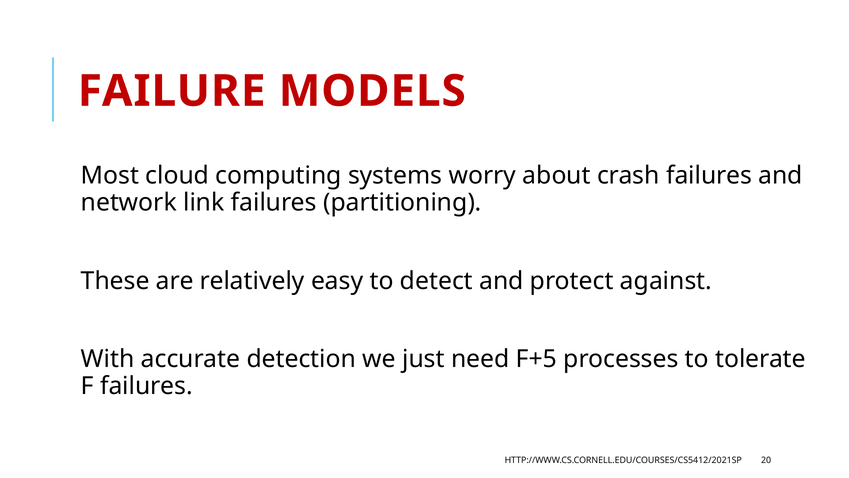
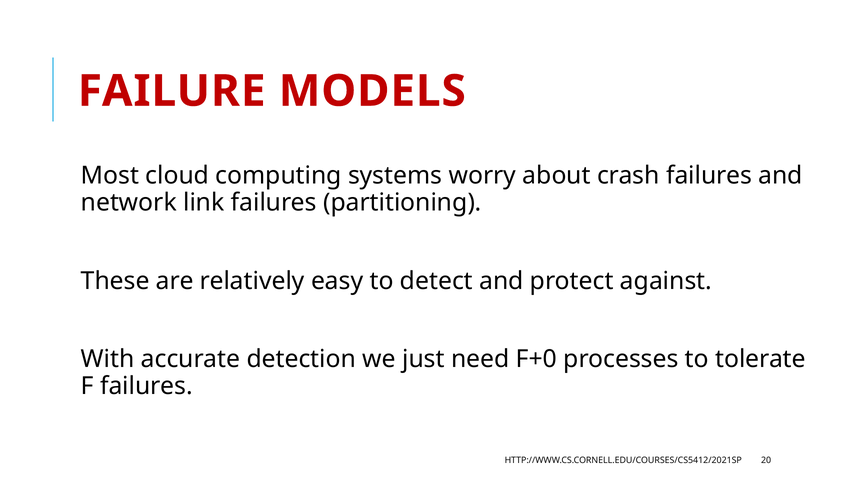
F+5: F+5 -> F+0 (536, 359)
